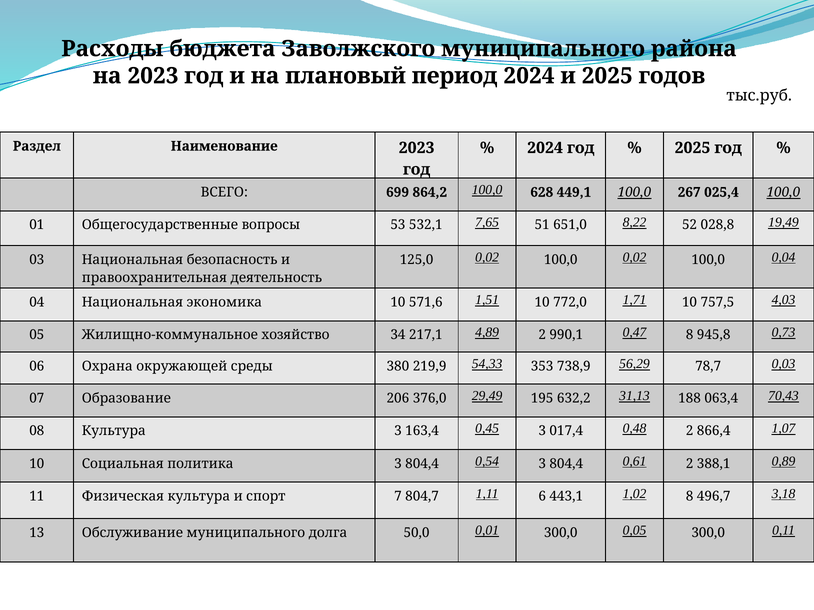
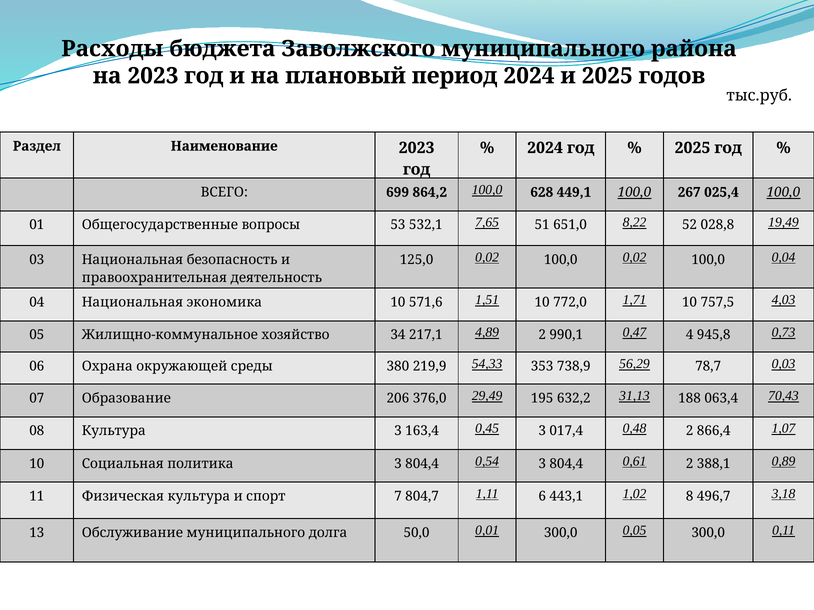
0,47 8: 8 -> 4 (690, 335)
